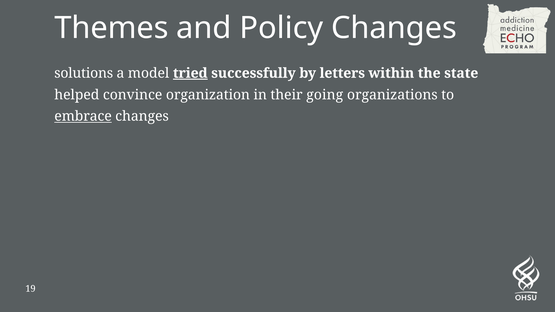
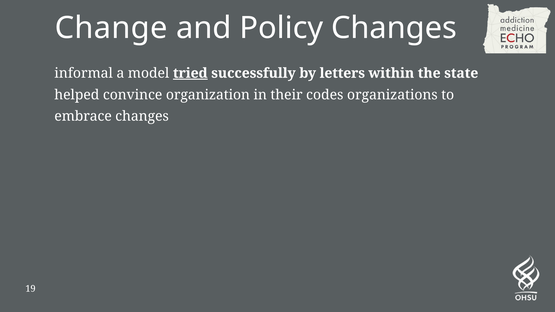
Themes: Themes -> Change (111, 28)
solutions: solutions -> informal (84, 73)
going: going -> codes (325, 95)
embrace underline: present -> none (83, 116)
